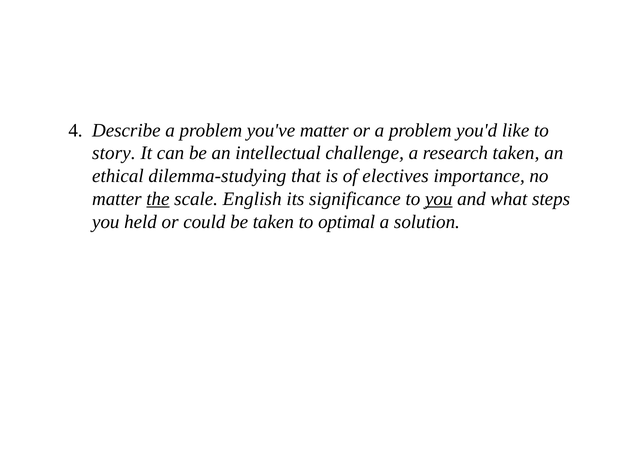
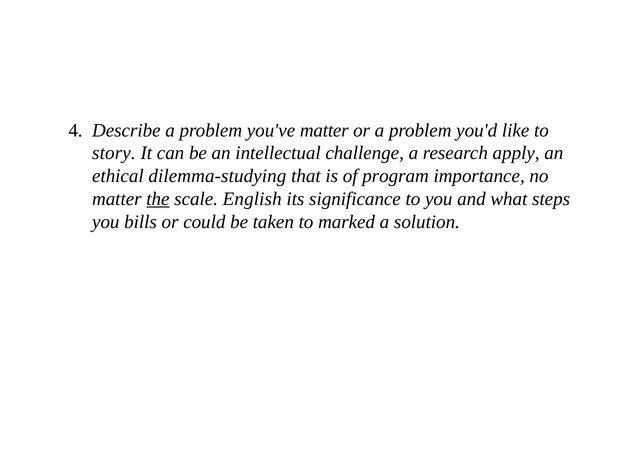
research taken: taken -> apply (516, 153)
electives: electives -> program (396, 176)
you underline: present -> none (439, 199)
held: held -> bills (141, 221)
optimal: optimal -> marked (347, 221)
